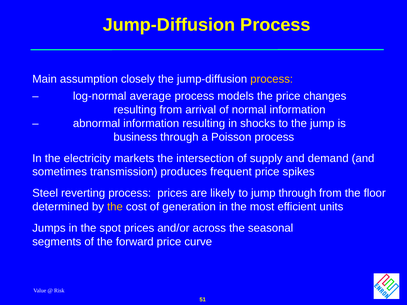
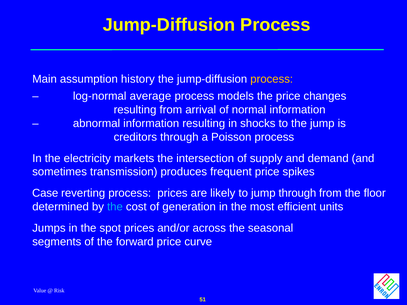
closely: closely -> history (138, 79)
business: business -> creditors (135, 137)
Steel: Steel -> Case (45, 193)
the colour: yellow -> light blue (115, 207)
